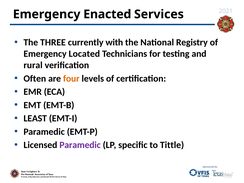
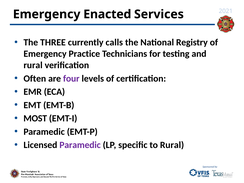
with: with -> calls (114, 42)
Located: Located -> Practice (84, 54)
four colour: orange -> purple (71, 79)
LEAST: LEAST -> MOST (35, 118)
to Tittle: Tittle -> Rural (172, 145)
